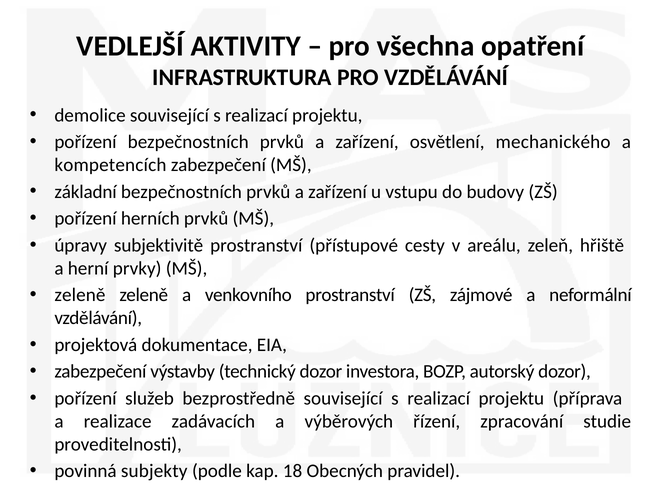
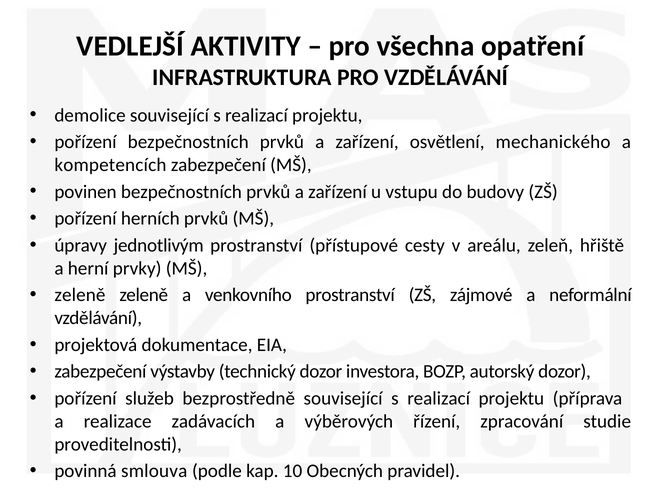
základní: základní -> povinen (86, 192)
subjektivitě: subjektivitě -> jednotlivým (159, 245)
subjekty: subjekty -> smlouva (154, 471)
18: 18 -> 10 (293, 471)
